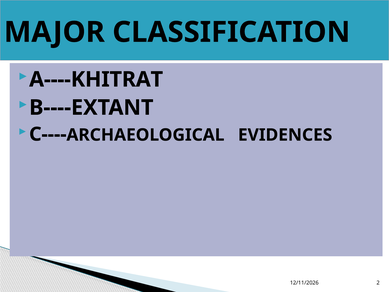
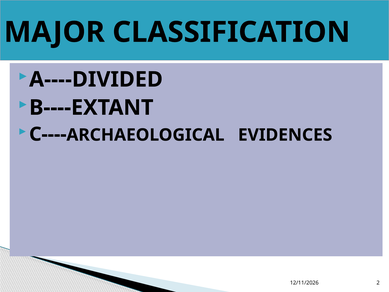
A----KHITRAT: A----KHITRAT -> A----DIVIDED (96, 79)
